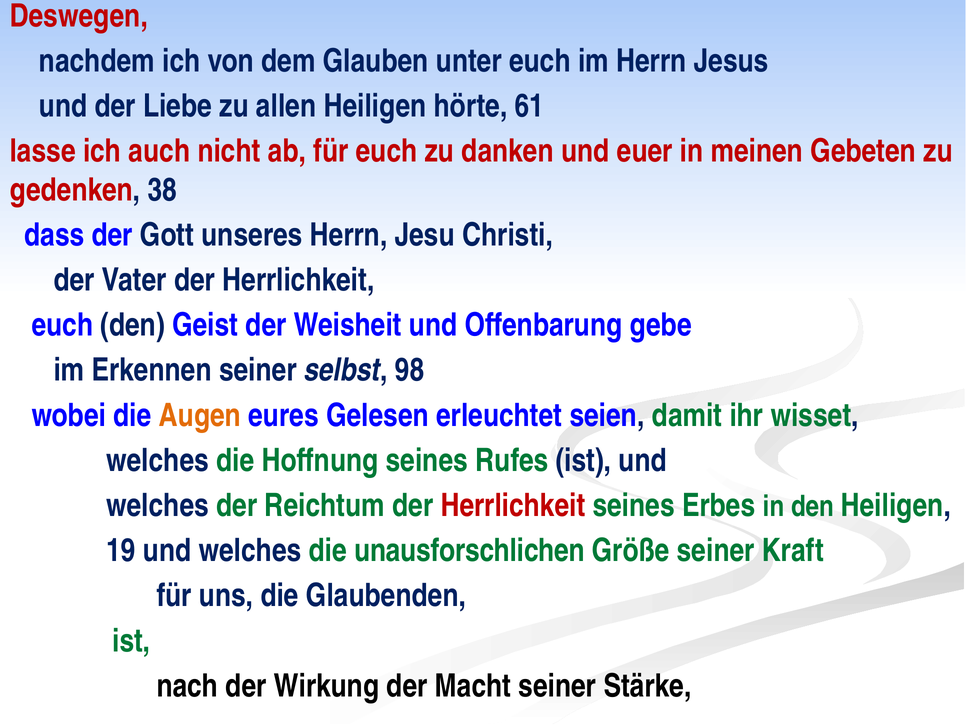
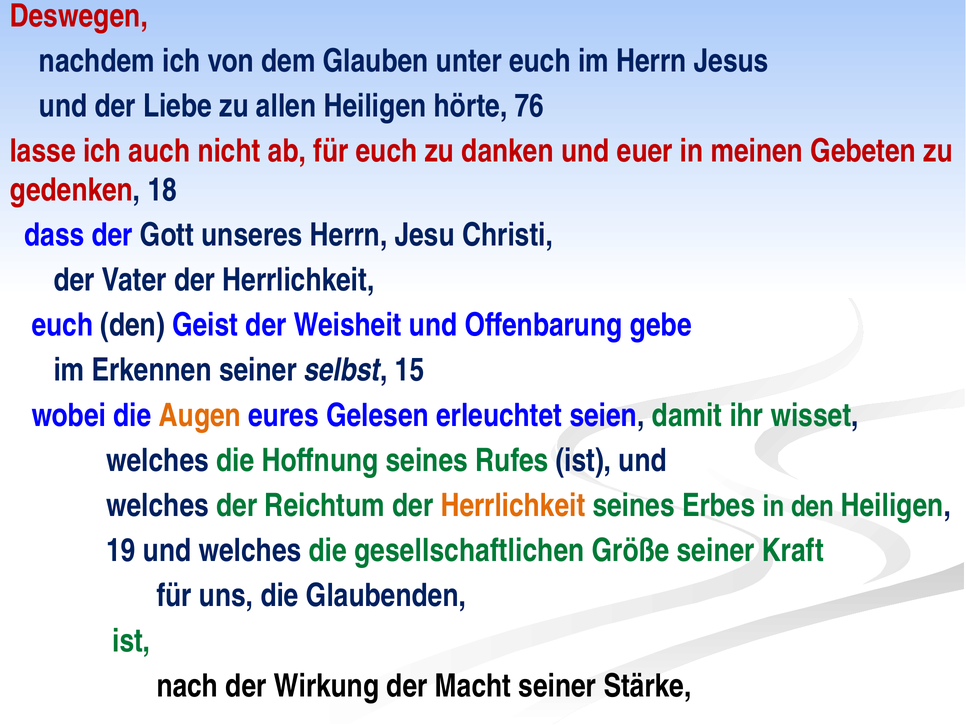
61: 61 -> 76 (529, 106)
38: 38 -> 18 (162, 190)
98: 98 -> 15 (410, 370)
Herrlichkeit colour: red -> orange (513, 505)
unausforschlichen: unausforschlichen -> gesellschaftlichen (469, 550)
